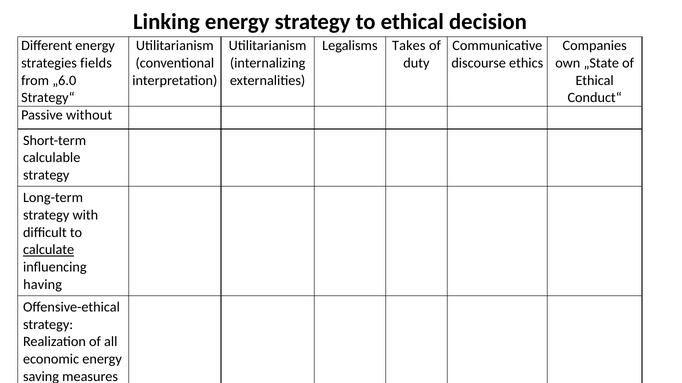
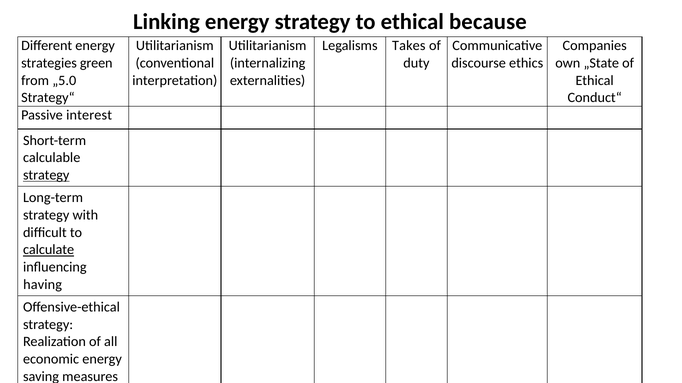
decision: decision -> because (488, 22)
fields: fields -> green (96, 63)
„6.0: „6.0 -> „5.0 (64, 80)
without: without -> interest (89, 115)
strategy underline: none -> present (46, 175)
